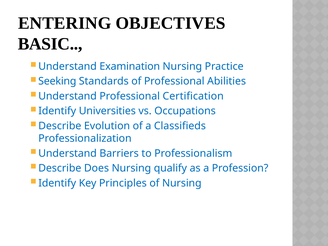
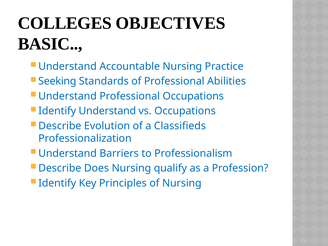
ENTERING: ENTERING -> COLLEGES (65, 23)
Examination: Examination -> Accountable (130, 66)
Professional Certification: Certification -> Occupations (193, 96)
Identify Universities: Universities -> Understand (107, 111)
